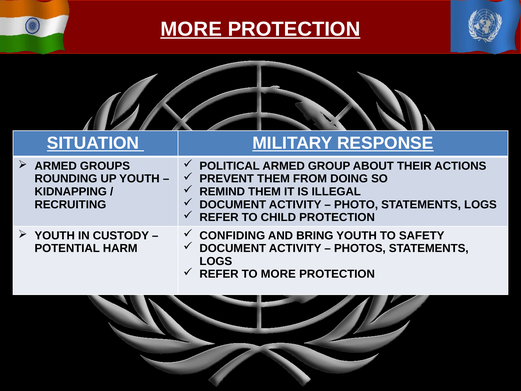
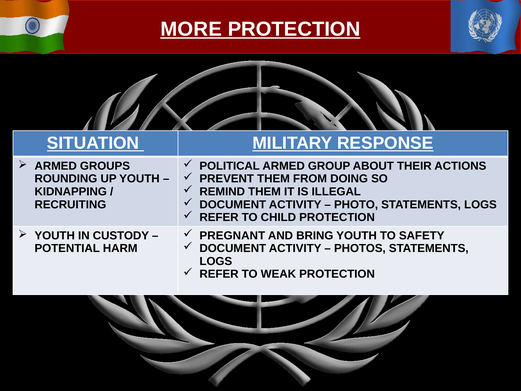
CONFIDING: CONFIDING -> PREGNANT (232, 235)
TO MORE: MORE -> WEAK (278, 274)
